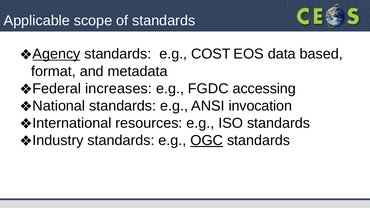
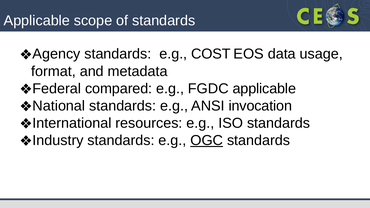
Agency underline: present -> none (56, 54)
based: based -> usage (321, 54)
increases: increases -> compared (119, 89)
FGDC accessing: accessing -> applicable (264, 89)
